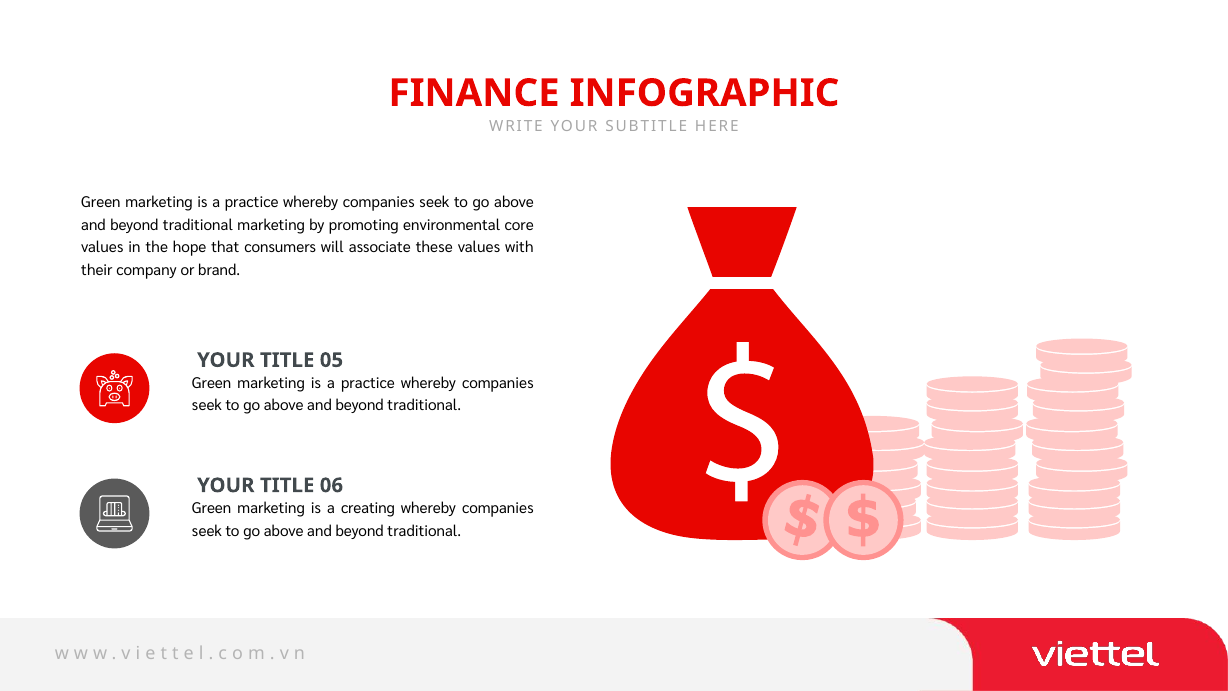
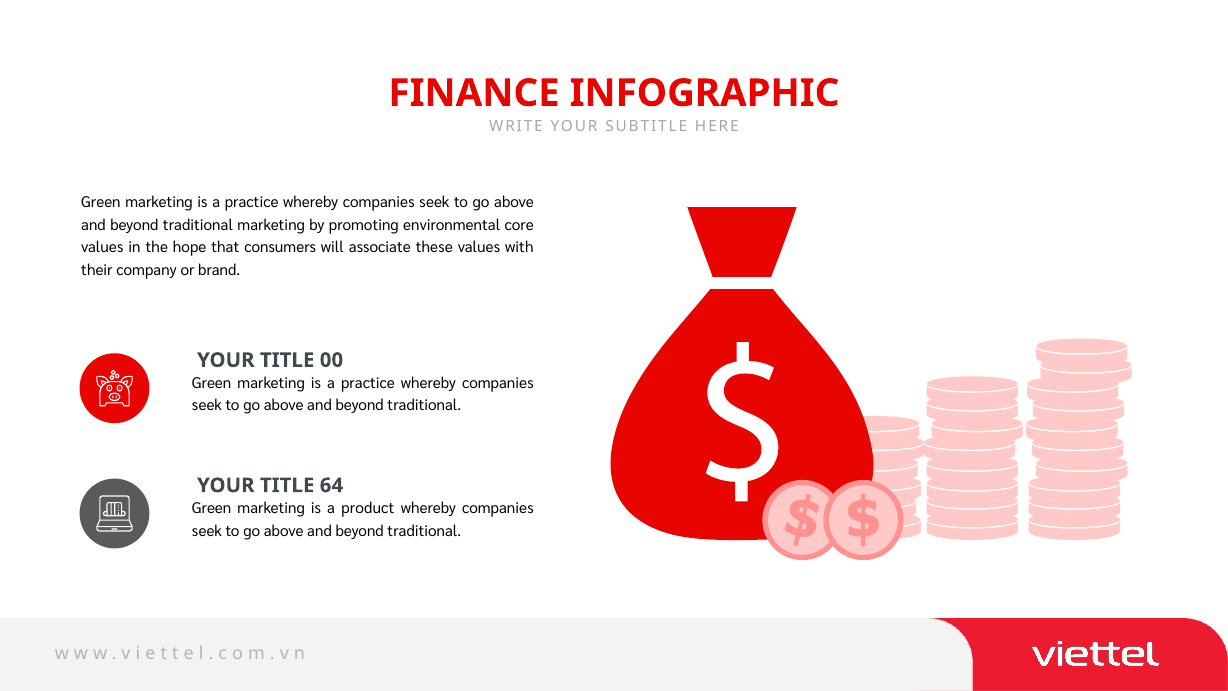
05: 05 -> 00 (331, 360)
06: 06 -> 64 (331, 485)
creating: creating -> product (368, 509)
